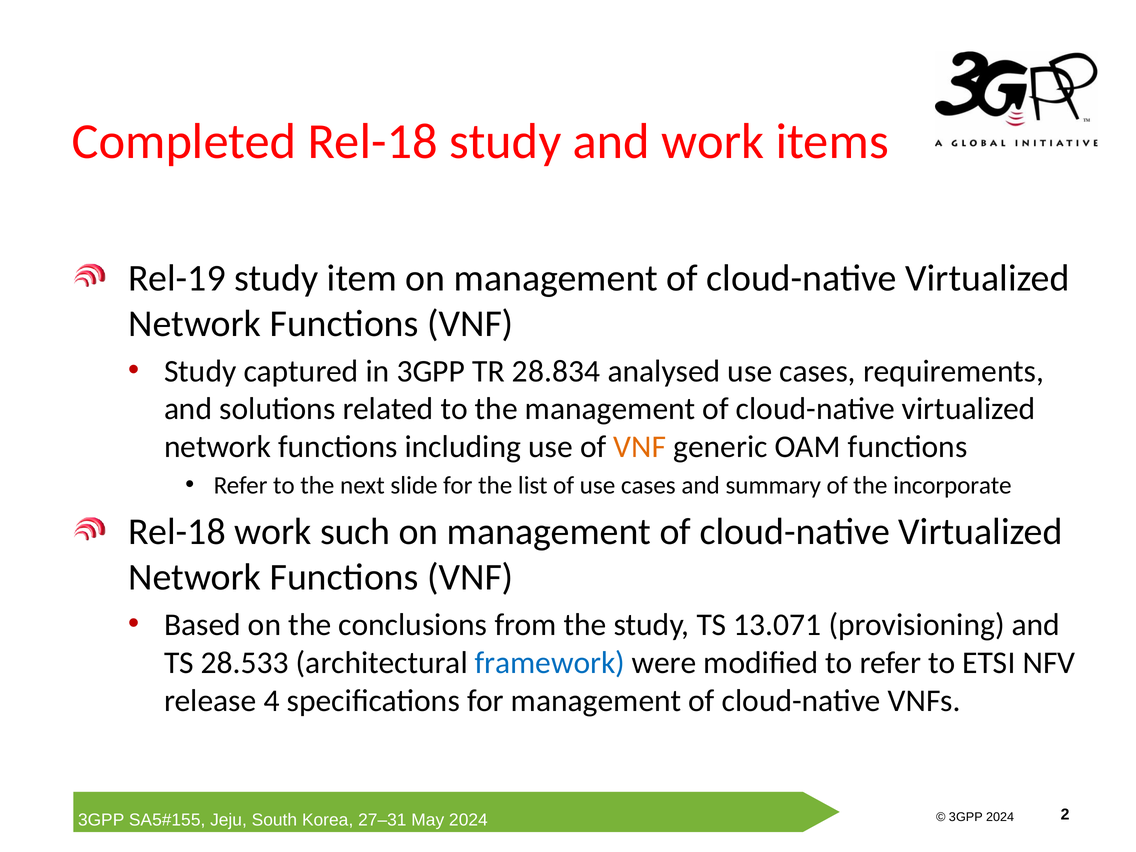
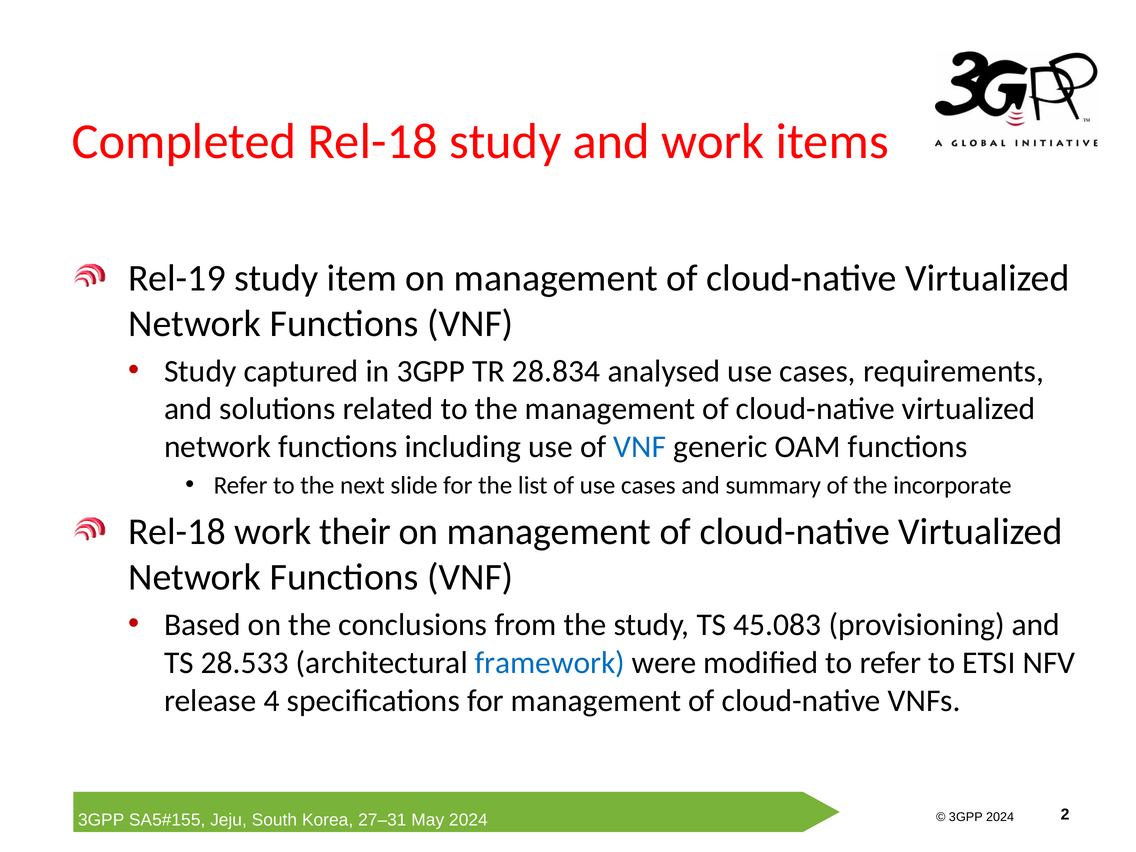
VNF colour: orange -> blue (640, 447)
such: such -> their (355, 532)
13.071: 13.071 -> 45.083 (777, 625)
